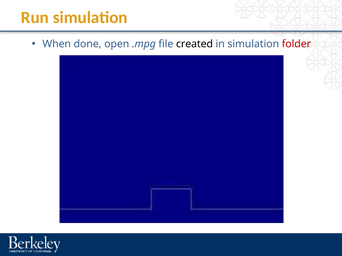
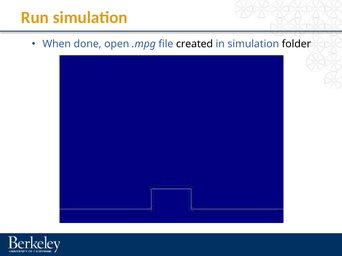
folder colour: red -> black (296, 44)
